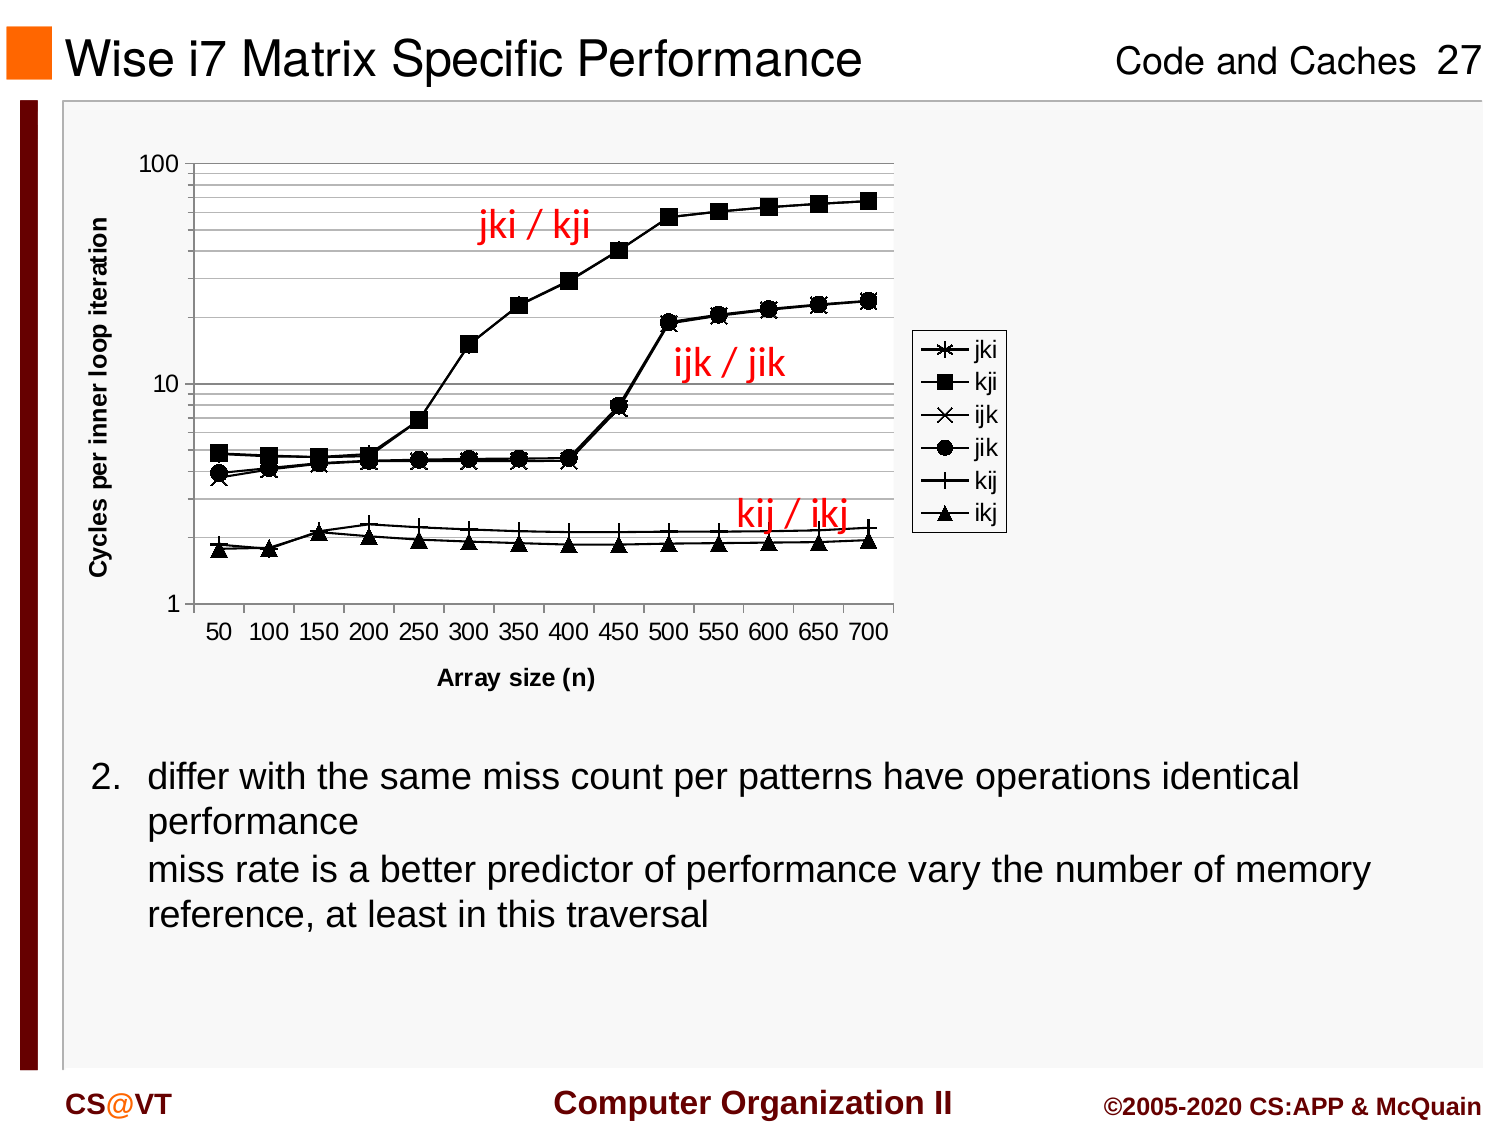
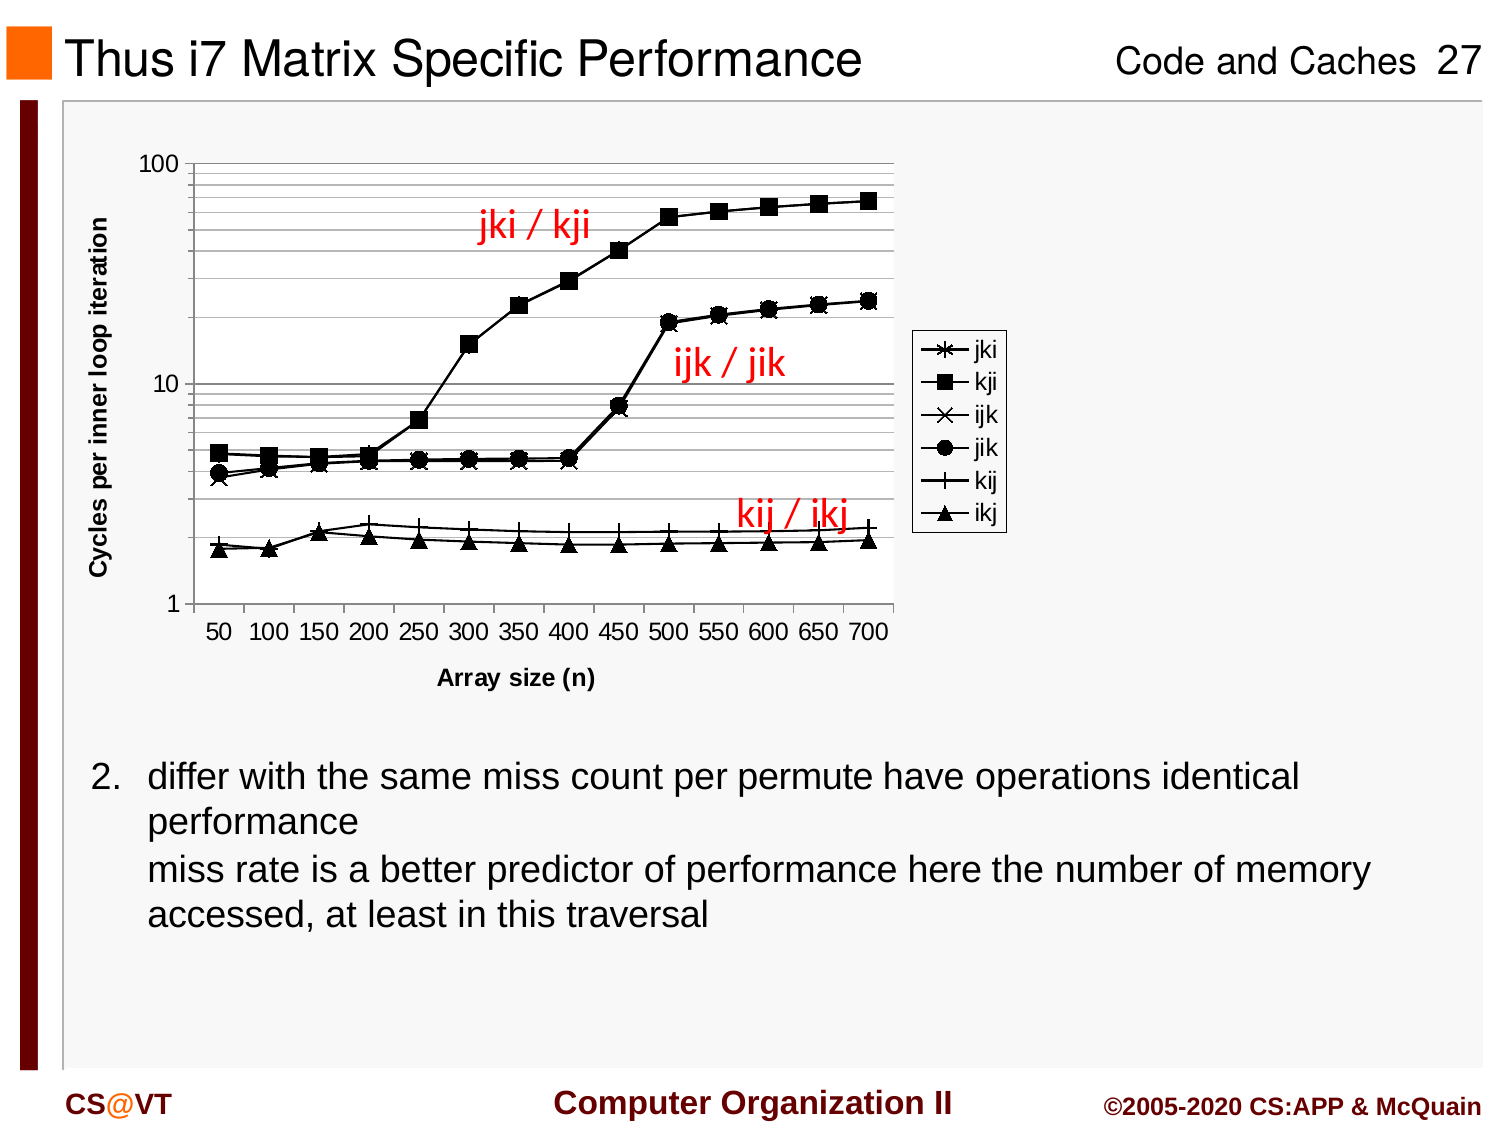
Wise: Wise -> Thus (120, 60)
patterns: patterns -> permute (805, 777)
vary: vary -> here (945, 870)
reference: reference -> accessed (231, 915)
